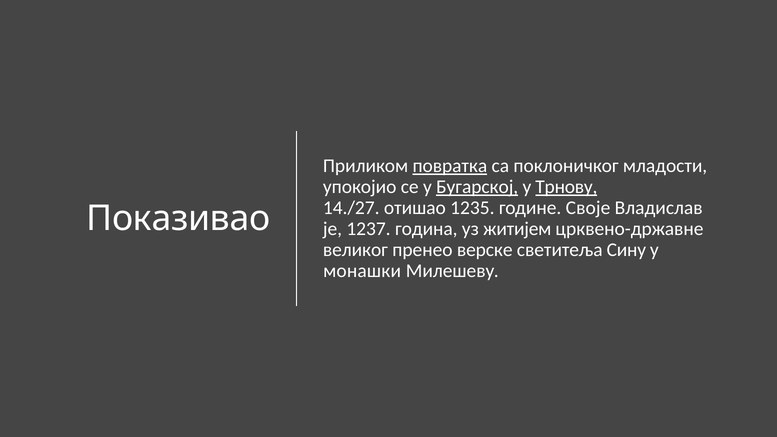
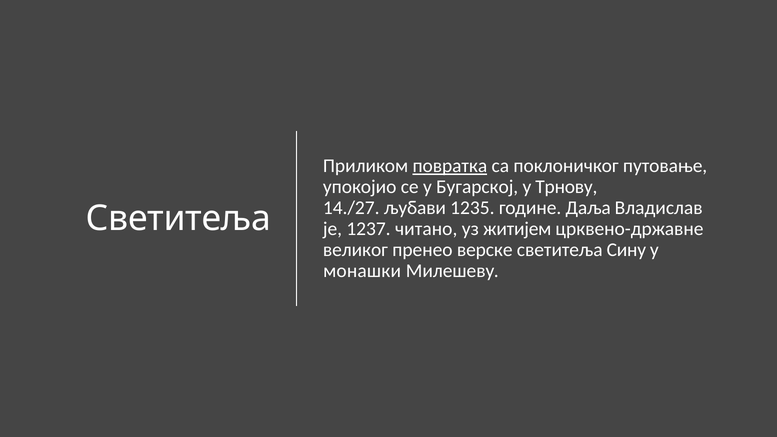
младости: младости -> путовање (665, 166)
Бугарској underline: present -> none (477, 187)
Трнову underline: present -> none (566, 187)
отишао: отишао -> љубави (415, 208)
Своје: Своје -> Даља (588, 208)
Показивао: Показивао -> Светитеља (178, 218)
година: година -> читано (426, 229)
